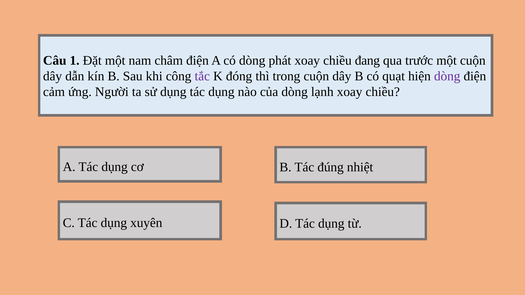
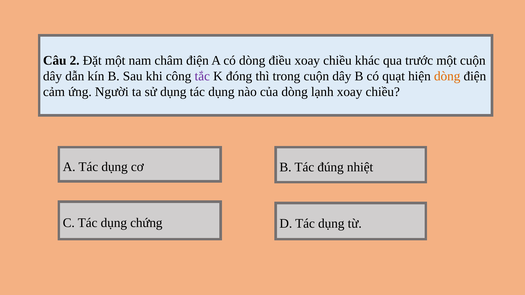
1: 1 -> 2 (75, 61)
phát: phát -> điều (280, 61)
đang: đang -> khác (367, 61)
dòng colour: purple -> orange (447, 76)
xuyên: xuyên -> chứng (146, 223)
